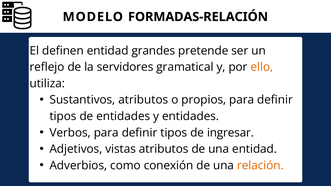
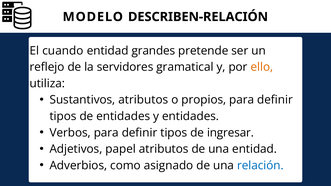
FORMADAS-RELACIÓN: FORMADAS-RELACIÓN -> DESCRIBEN-RELACIÓN (198, 17)
definen: definen -> cuando (63, 51)
vistas: vistas -> papel (121, 149)
conexión: conexión -> asignado (169, 166)
relación colour: orange -> blue (260, 166)
